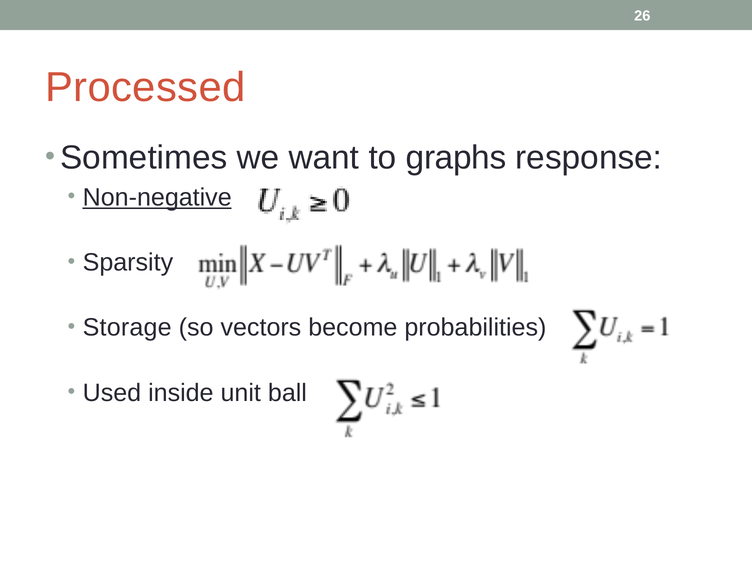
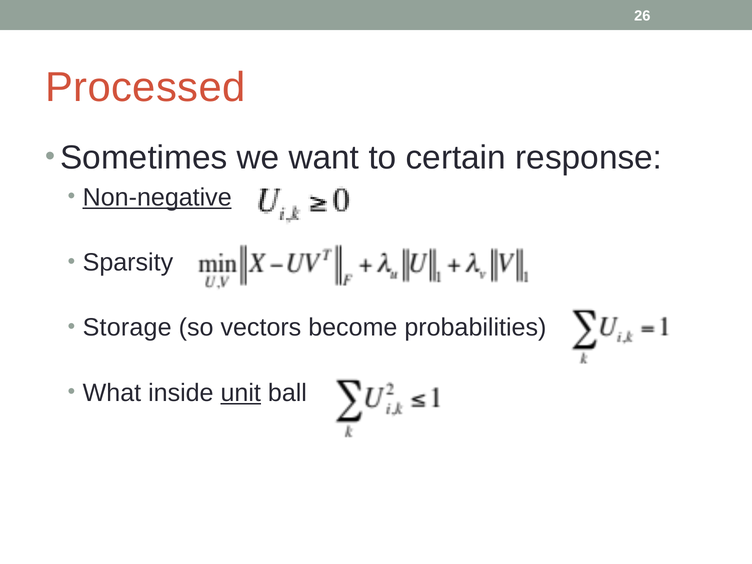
graphs: graphs -> certain (456, 158)
Used: Used -> What (112, 393)
unit underline: none -> present (241, 393)
